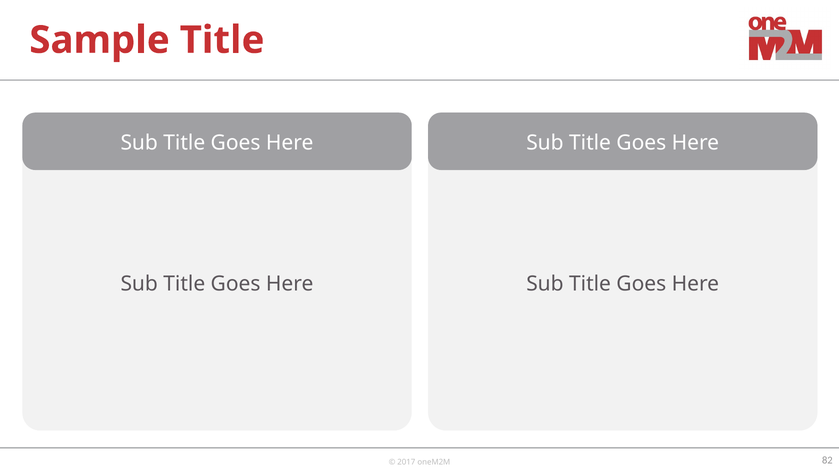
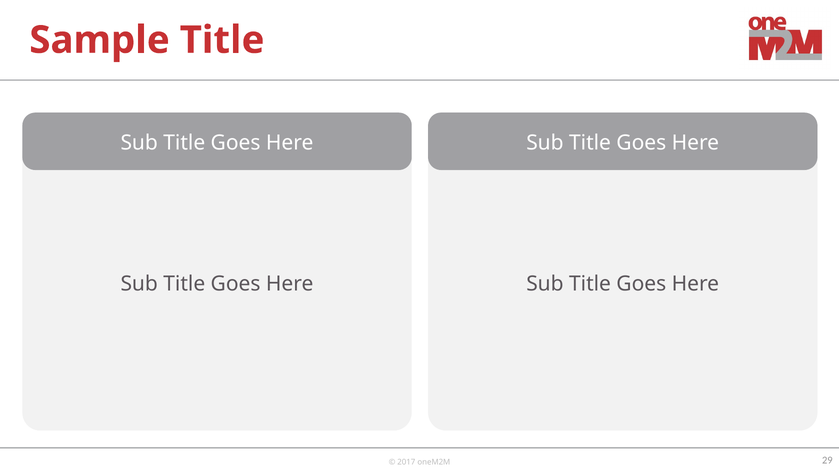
82: 82 -> 29 (827, 460)
